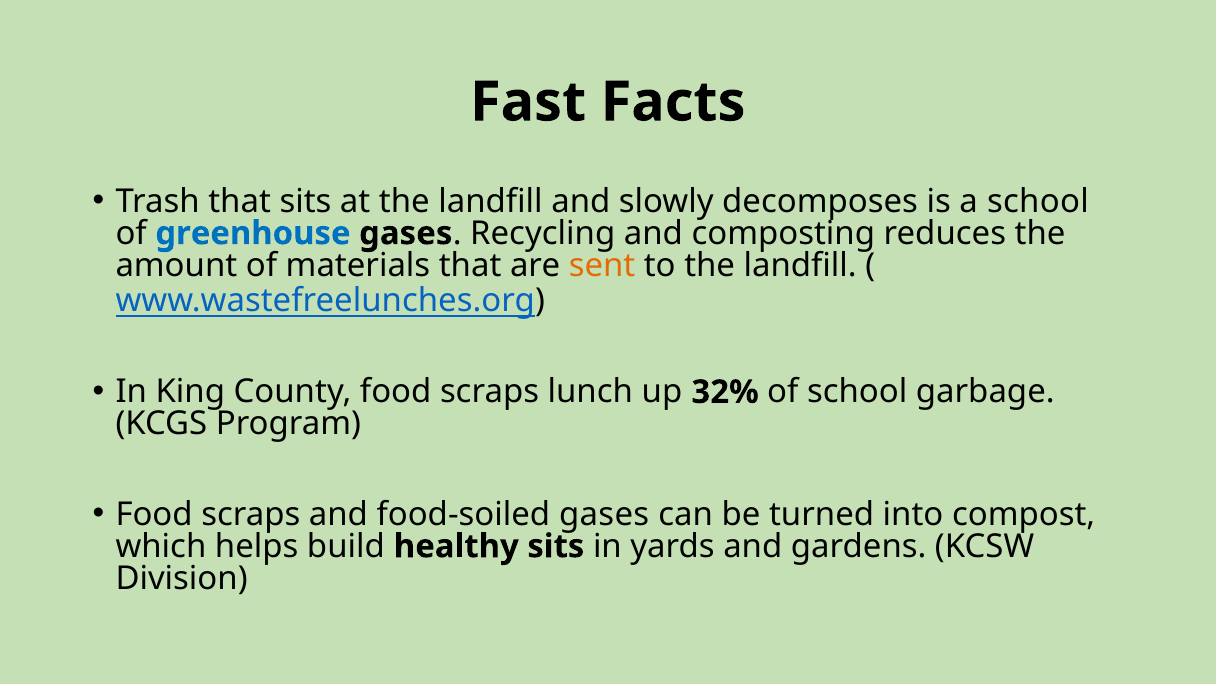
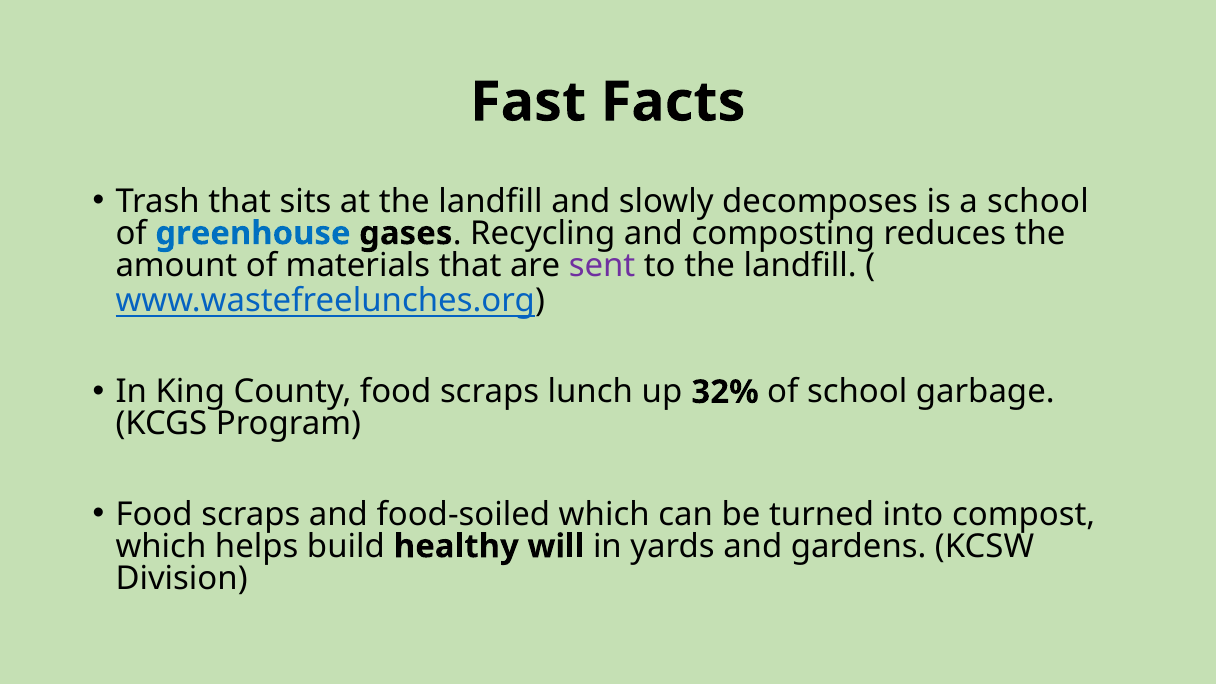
sent colour: orange -> purple (602, 265)
food-soiled gases: gases -> which (604, 514)
healthy sits: sits -> will (556, 546)
